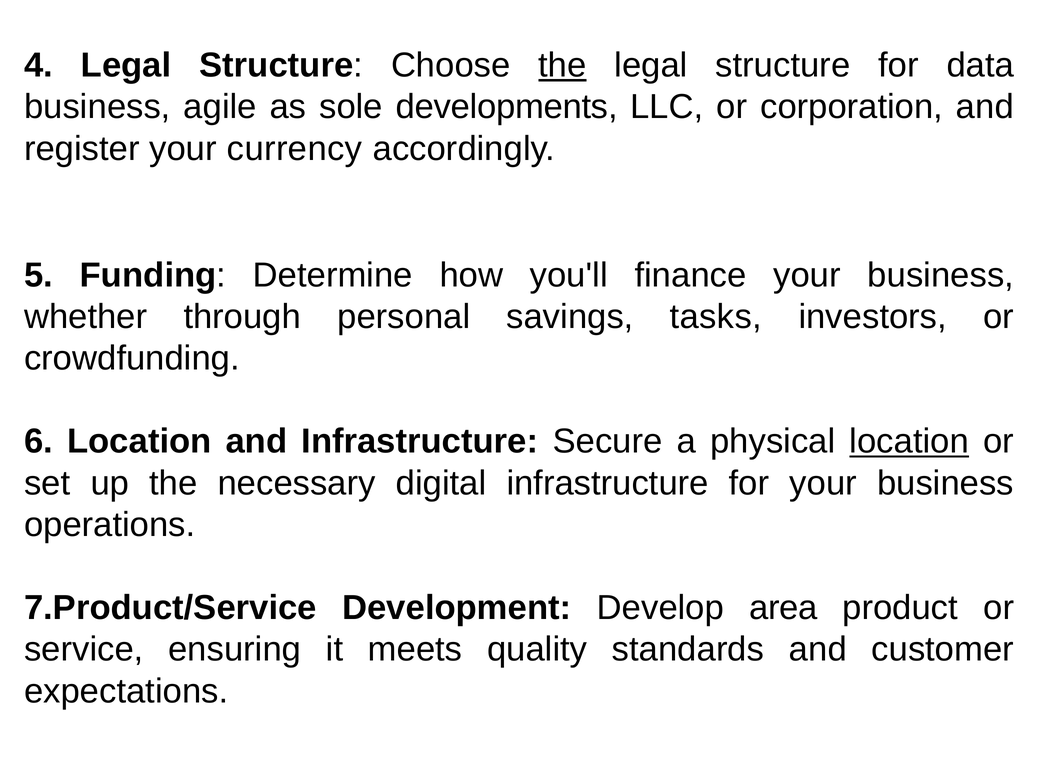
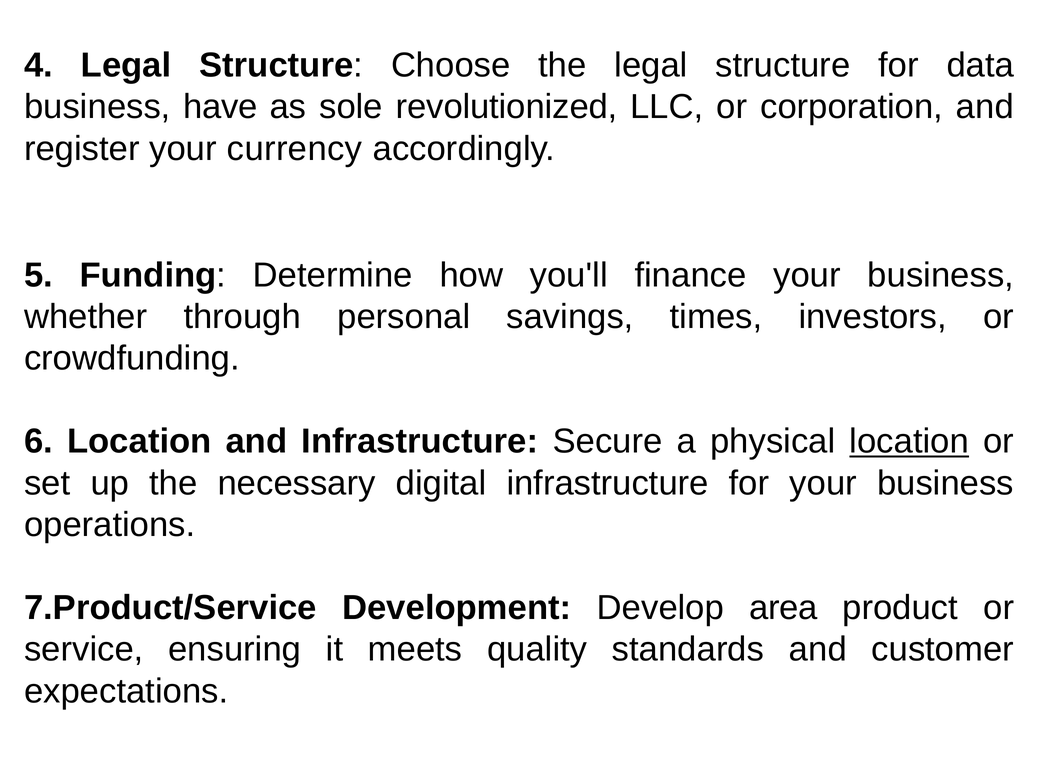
the underline: present -> none (562, 65)
agile: agile -> have (220, 107)
developments: developments -> revolutionized (507, 107)
tasks: tasks -> times (716, 317)
